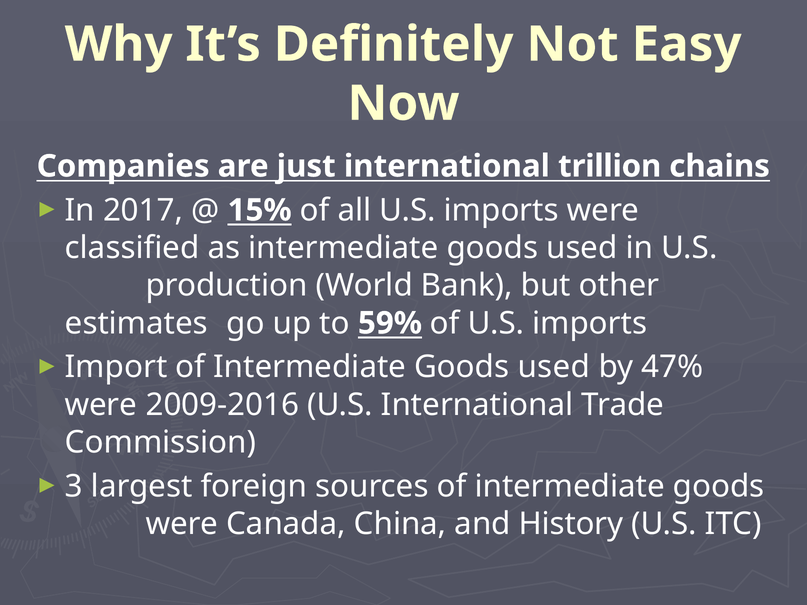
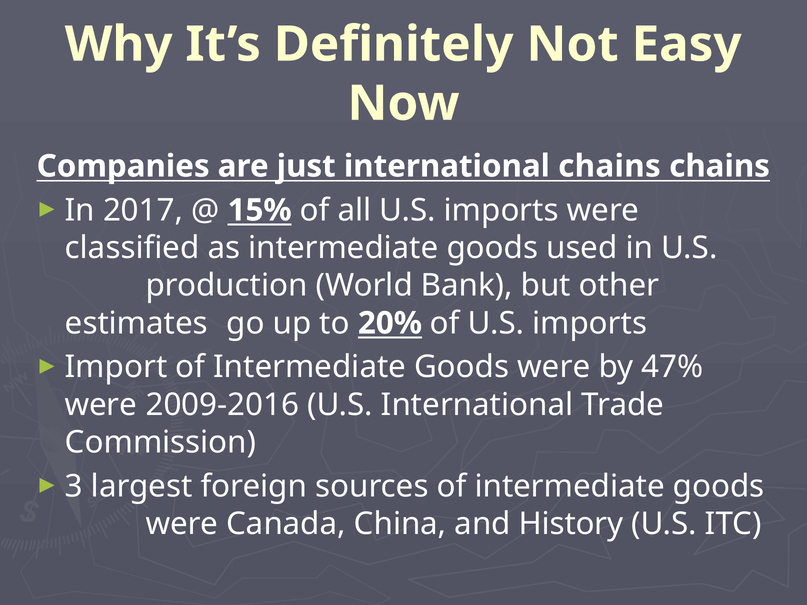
international trillion: trillion -> chains (609, 166)
59%: 59% -> 20% (390, 323)
used: used -> were (554, 367)
